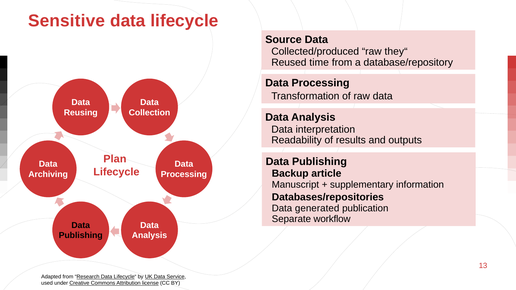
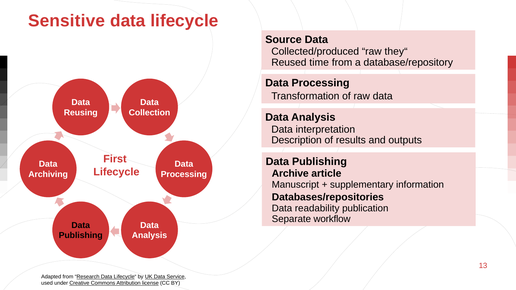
Readability: Readability -> Description (297, 140)
Plan: Plan -> First (115, 159)
Backup: Backup -> Archive (290, 174)
generated: generated -> readability (317, 208)
